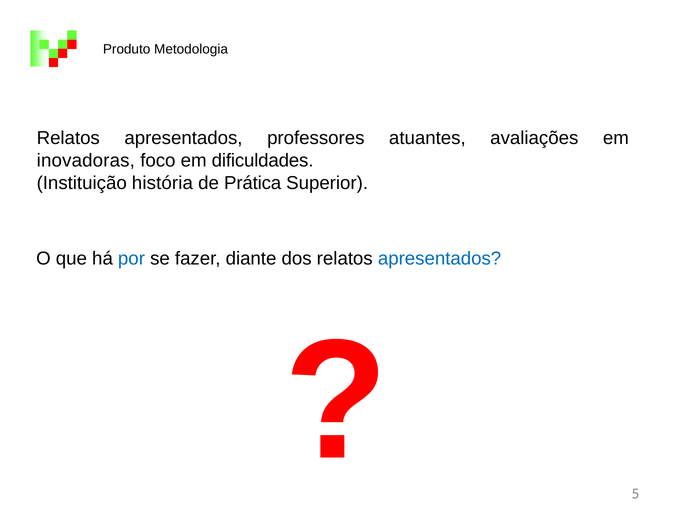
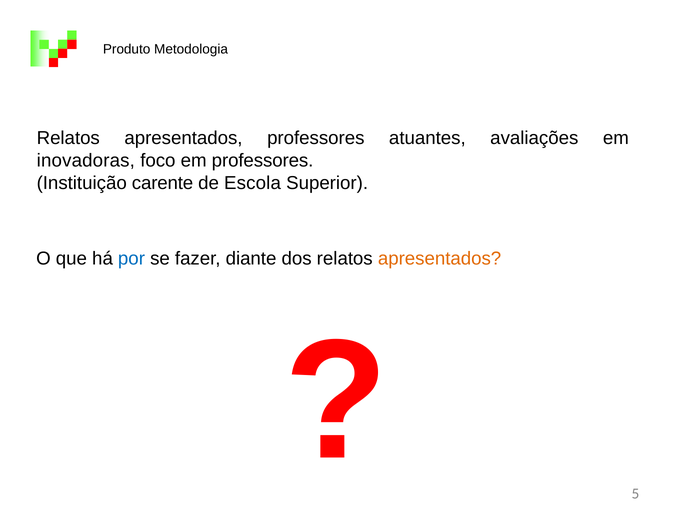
em dificuldades: dificuldades -> professores (263, 161)
história: história -> carente (163, 183)
Prática: Prática -> Escola (253, 183)
apresentados colour: blue -> orange (440, 258)
